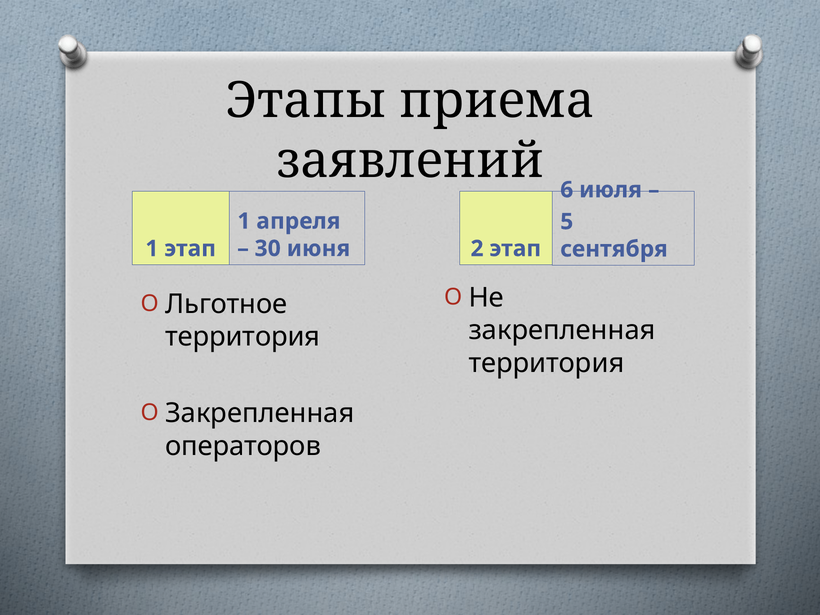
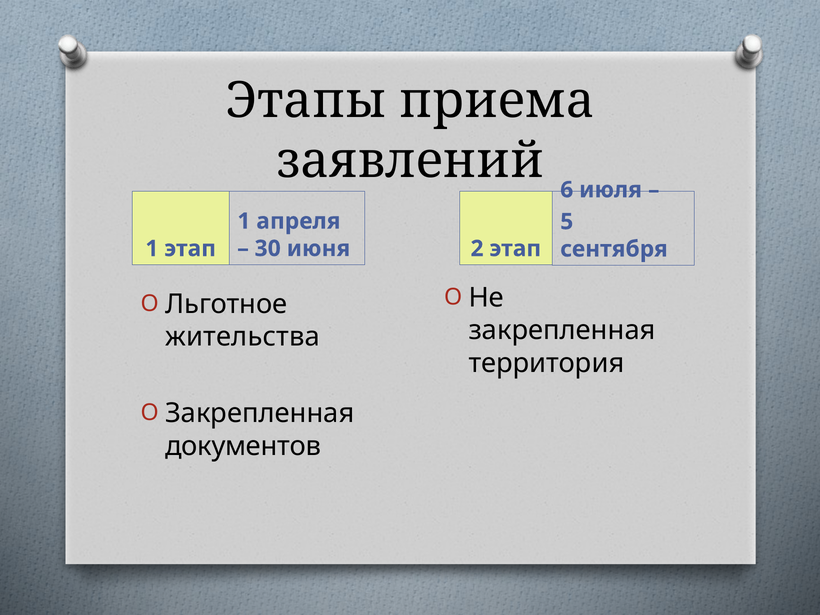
территория: территория -> жительства (243, 337)
операторов: операторов -> документов (243, 446)
